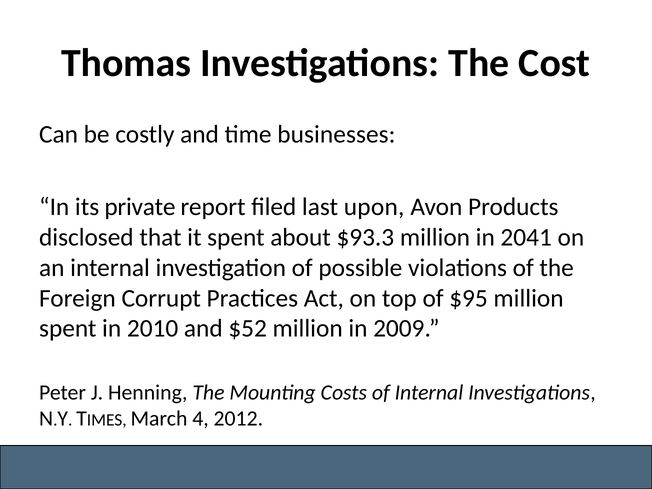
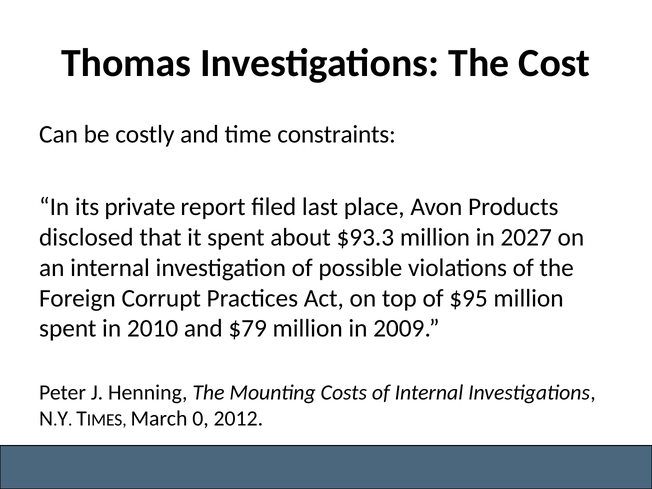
businesses: businesses -> constraints (337, 134)
upon: upon -> place (374, 207)
2041: 2041 -> 2027 (526, 237)
$52: $52 -> $79 (248, 329)
4: 4 -> 0 (201, 419)
